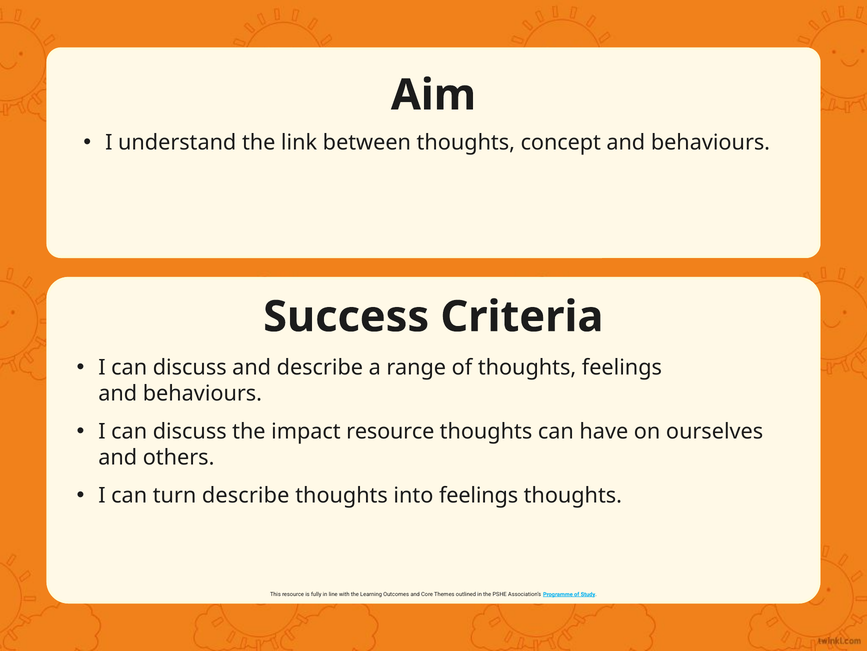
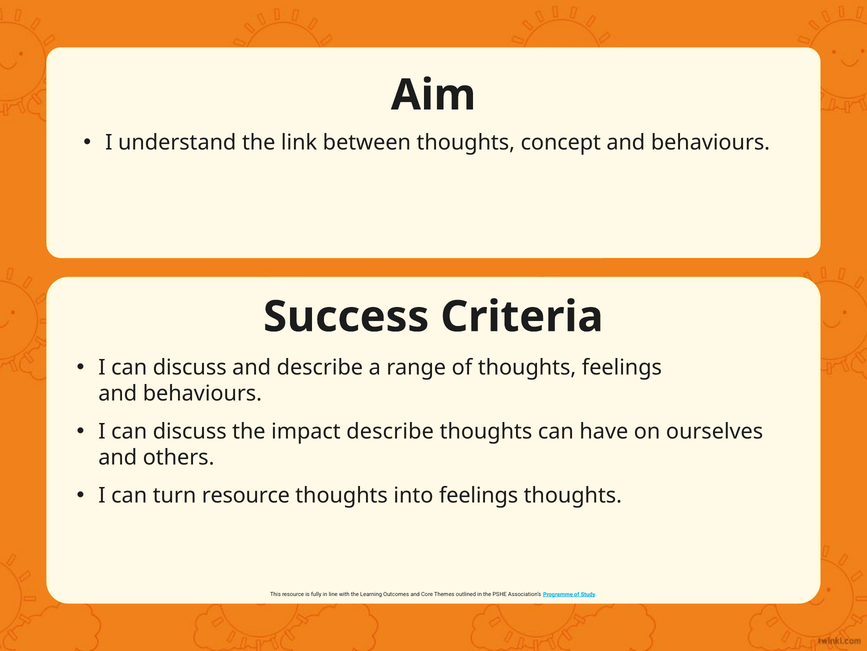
impact resource: resource -> describe (390, 431)
turn describe: describe -> resource (246, 495)
